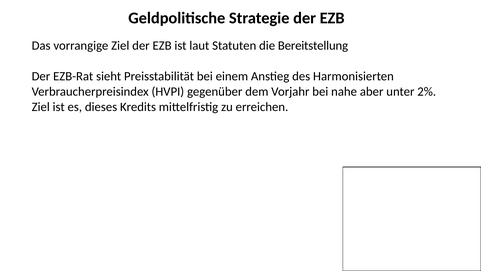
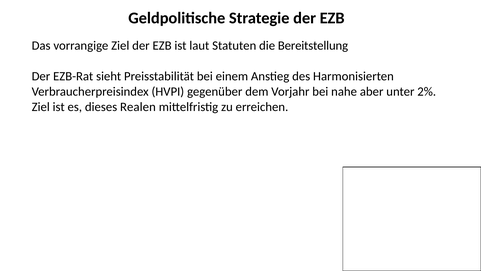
Kredits: Kredits -> Realen (138, 107)
